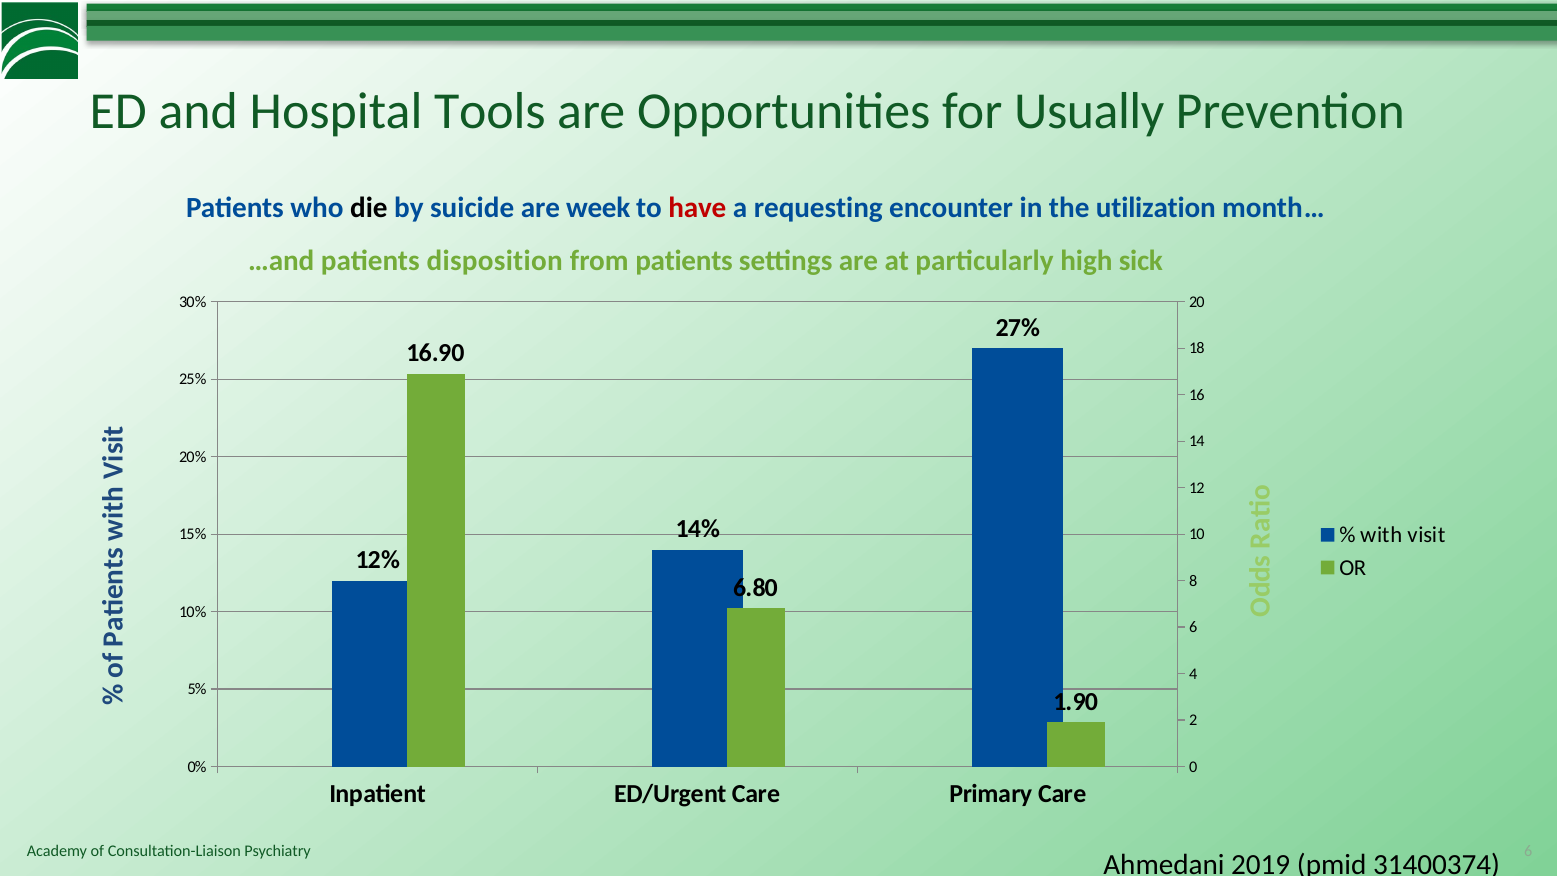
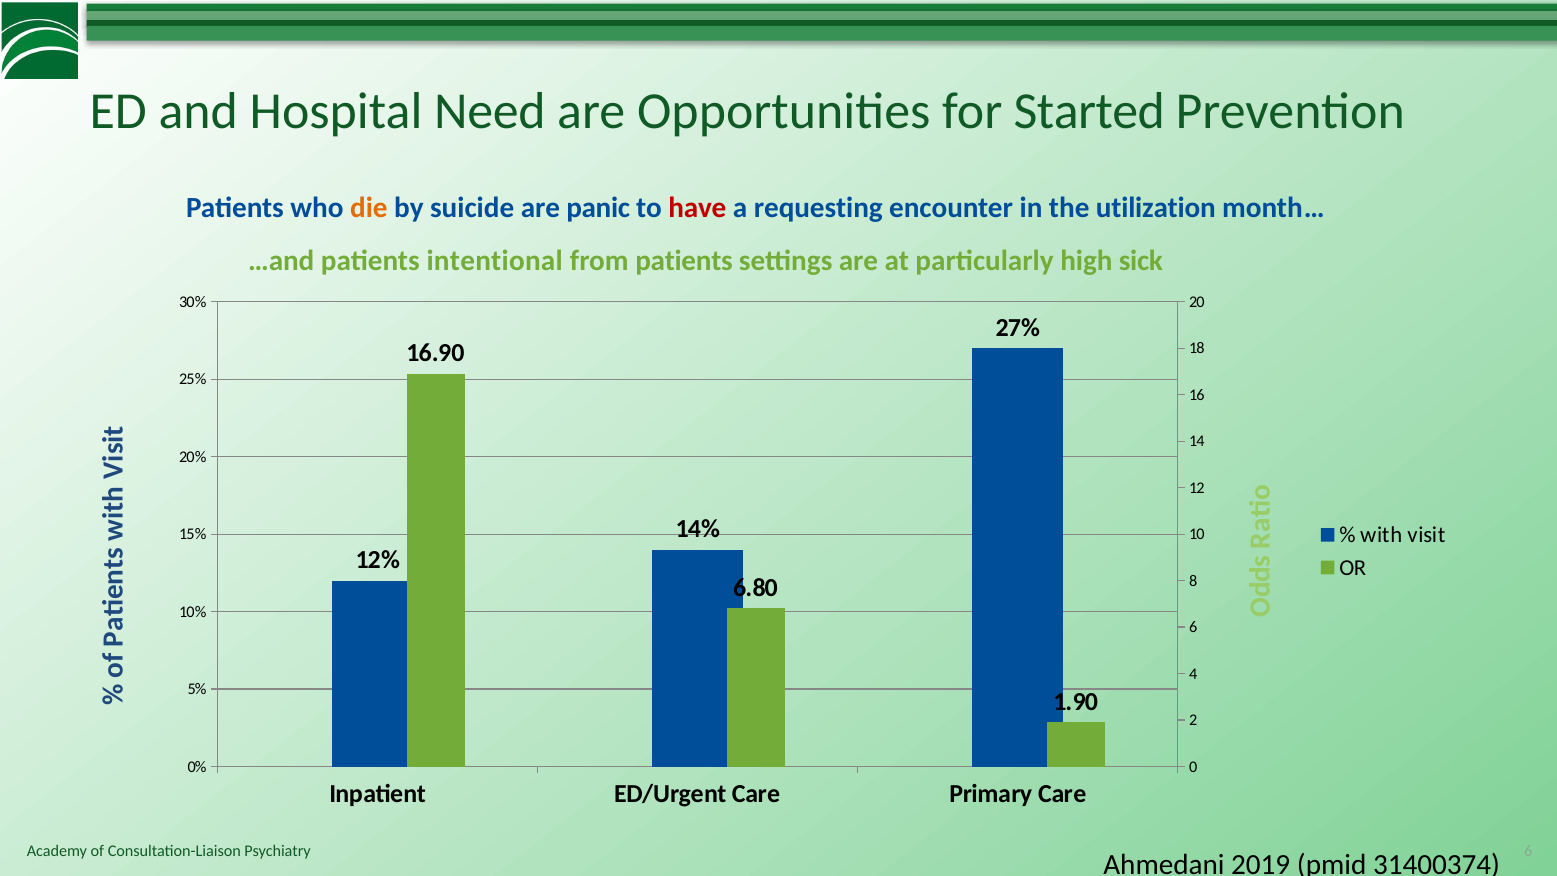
Tools: Tools -> Need (490, 112)
Usually: Usually -> Started (1089, 112)
die colour: black -> orange (369, 208)
week: week -> panic (598, 208)
disposition: disposition -> intentional (495, 261)
